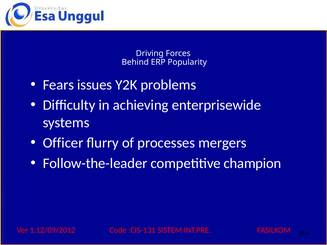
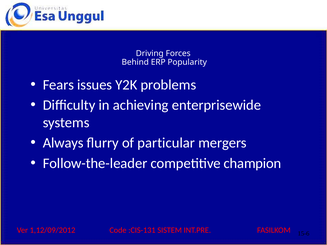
Officer: Officer -> Always (63, 143)
processes: processes -> particular (166, 143)
